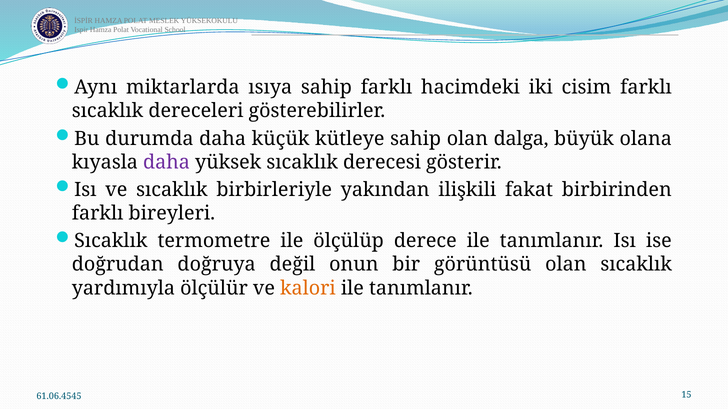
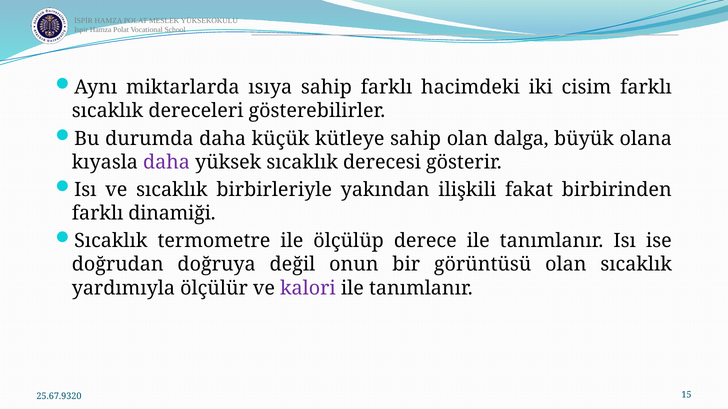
bireyleri: bireyleri -> dinamiği (172, 214)
kalori colour: orange -> purple (308, 288)
61.06.4545: 61.06.4545 -> 25.67.9320 (59, 396)
